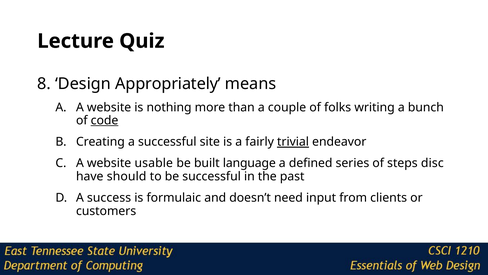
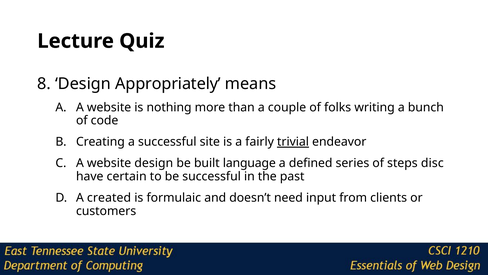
code underline: present -> none (105, 120)
website usable: usable -> design (154, 163)
should: should -> certain (127, 176)
success: success -> created (109, 197)
